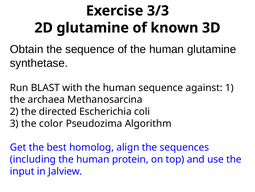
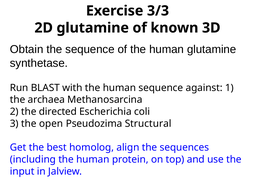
color: color -> open (51, 123)
Algorithm: Algorithm -> Structural (148, 123)
